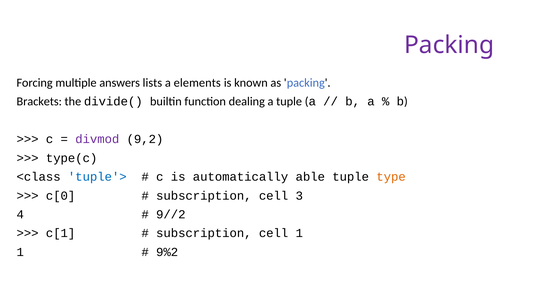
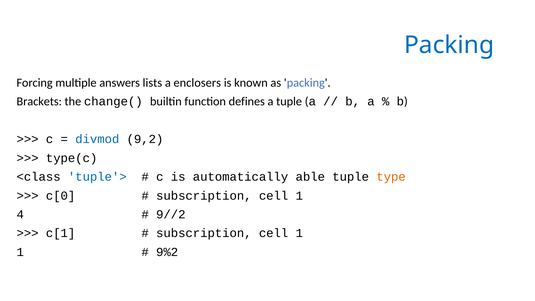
Packing colour: purple -> blue (449, 45)
elements: elements -> enclosers (197, 83)
divide(: divide( -> change( (113, 102)
dealing: dealing -> defines (247, 102)
divmod colour: purple -> blue (97, 139)
3: 3 -> 1 (299, 196)
